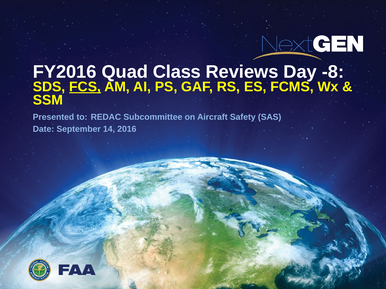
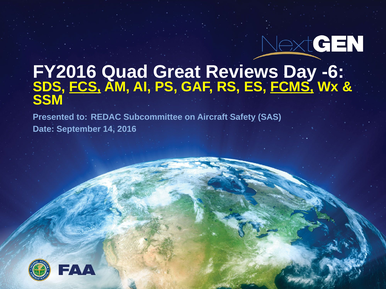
Class: Class -> Great (177, 72)
-8: -8 -> -6 (333, 72)
FCMS underline: none -> present (292, 87)
